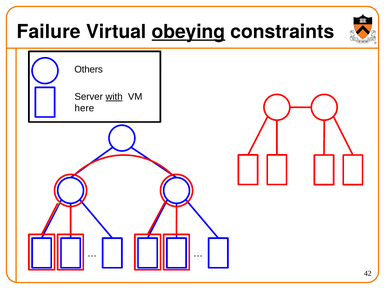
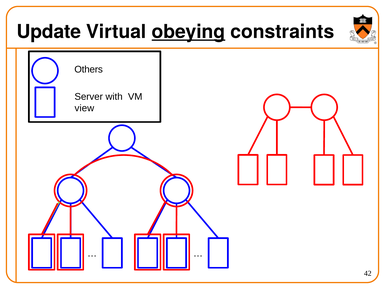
Failure: Failure -> Update (49, 32)
with underline: present -> none (114, 97)
here: here -> view (84, 108)
